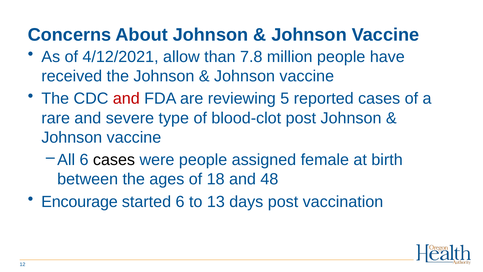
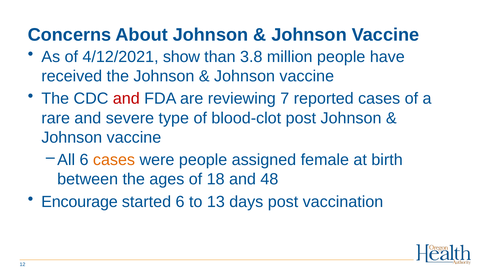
allow: allow -> show (181, 57)
7.8: 7.8 -> 3.8 (251, 57)
5: 5 -> 7 (285, 99)
cases colour: black -> orange (114, 160)
